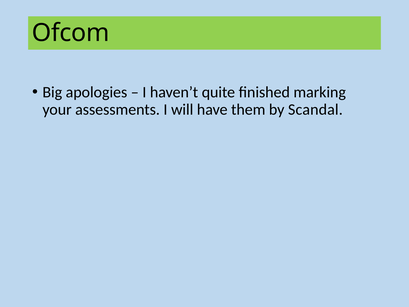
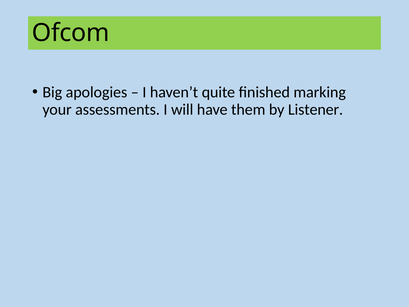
Scandal: Scandal -> Listener (316, 109)
